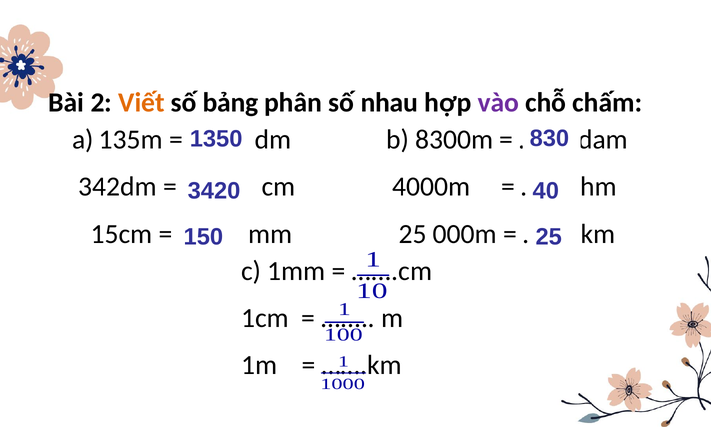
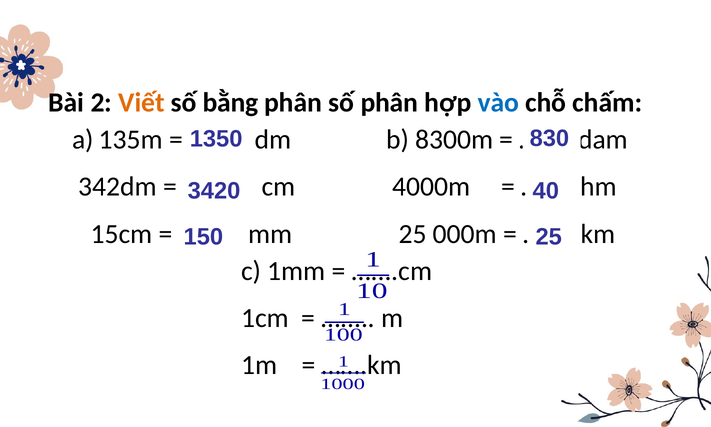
bảng: bảng -> bằng (231, 103)
số nhau: nhau -> phân (389, 103)
vào colour: purple -> blue (498, 103)
